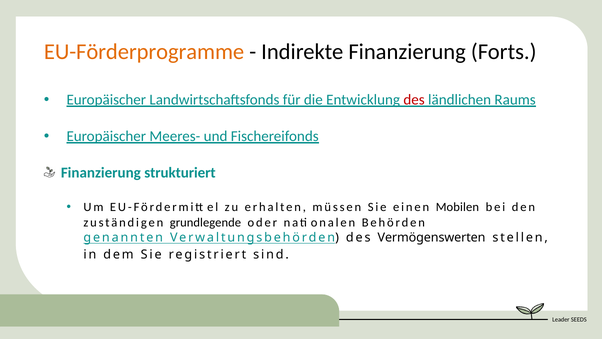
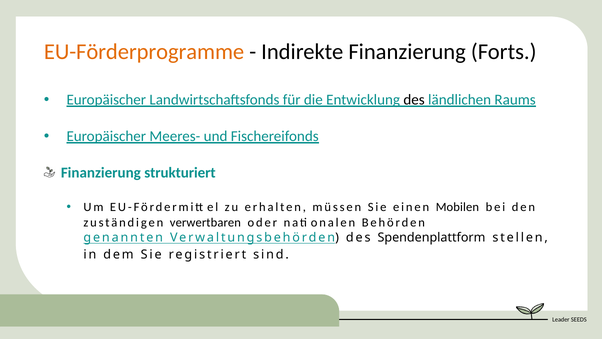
des colour: red -> black (414, 100)
grundlegende: grundlegende -> verwertbaren (205, 222)
Vermögenswerten: Vermögenswerten -> Spendenplattform (431, 237)
